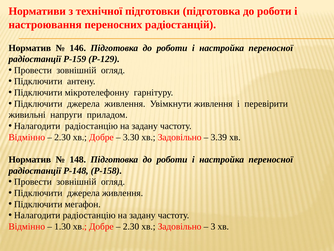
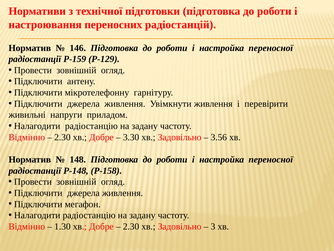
3.39: 3.39 -> 3.56 (219, 137)
